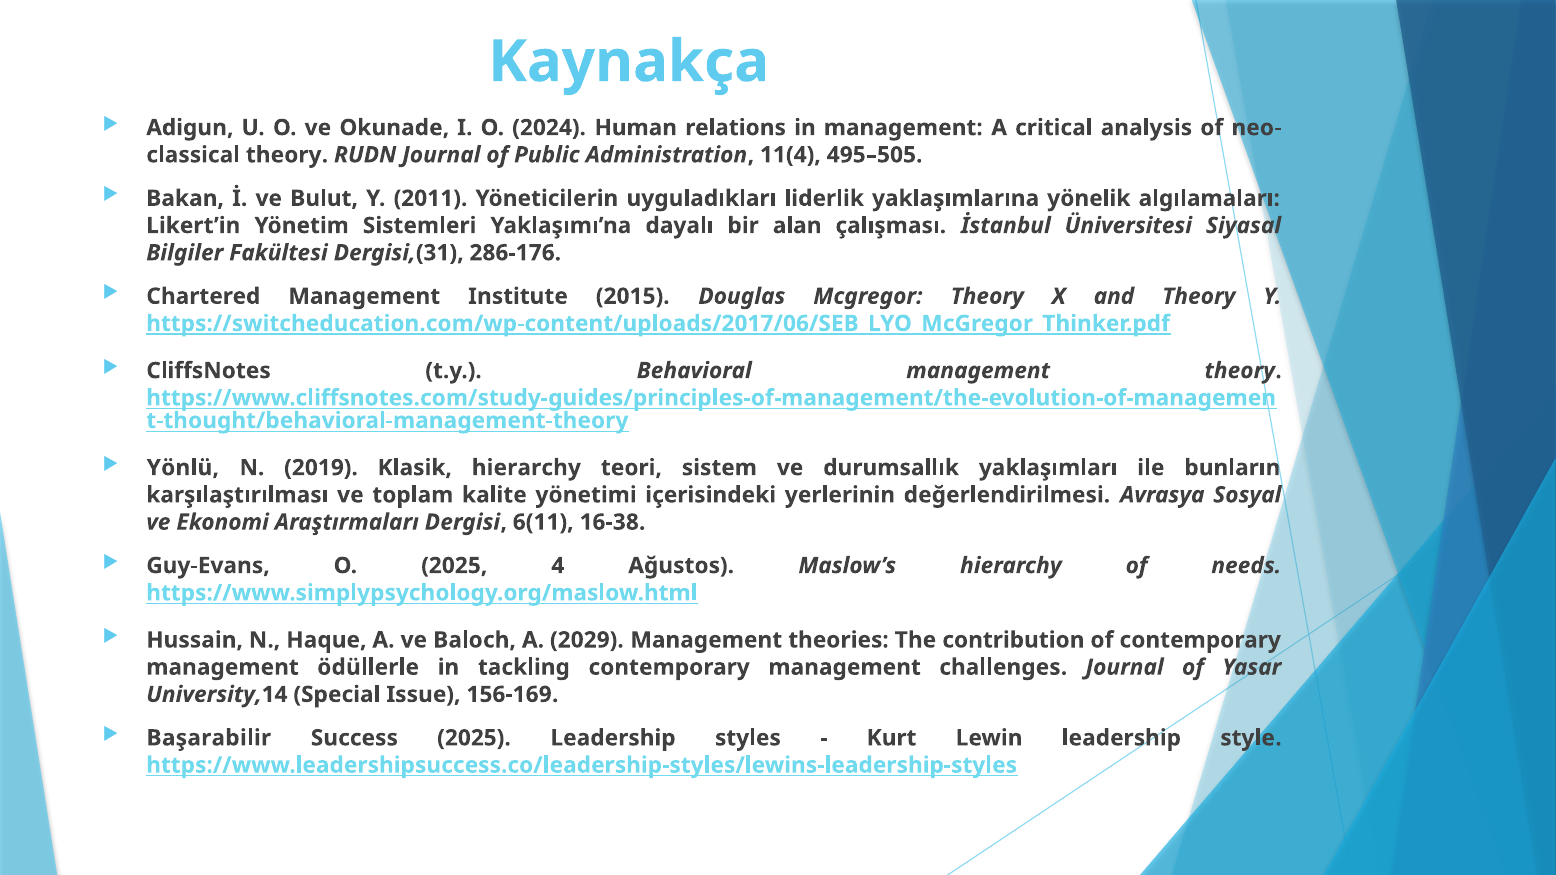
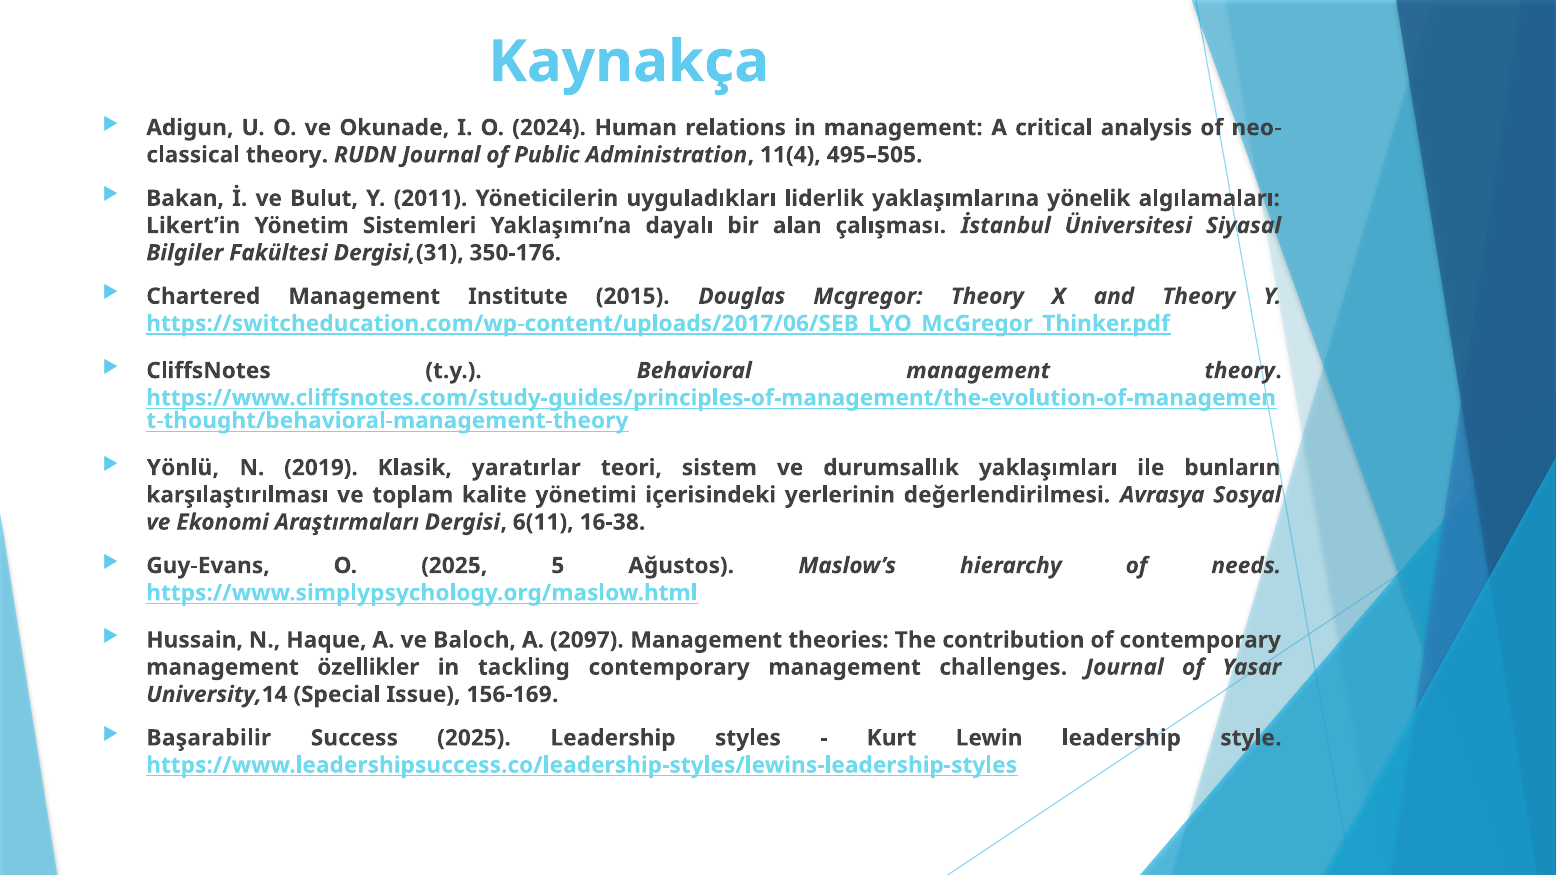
286-176: 286-176 -> 350-176 (515, 253)
Klasik hierarchy: hierarchy -> yaratırlar (526, 468)
4: 4 -> 5 (558, 566)
2029: 2029 -> 2097 (587, 640)
ödüllerle: ödüllerle -> özellikler (368, 667)
